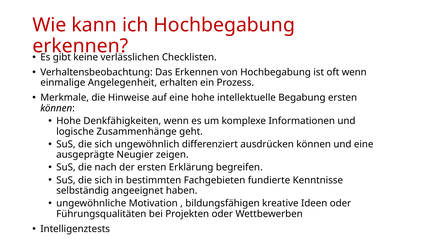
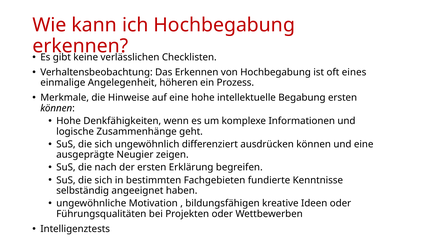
oft wenn: wenn -> eines (354, 72)
erhalten: erhalten -> höheren (179, 83)
